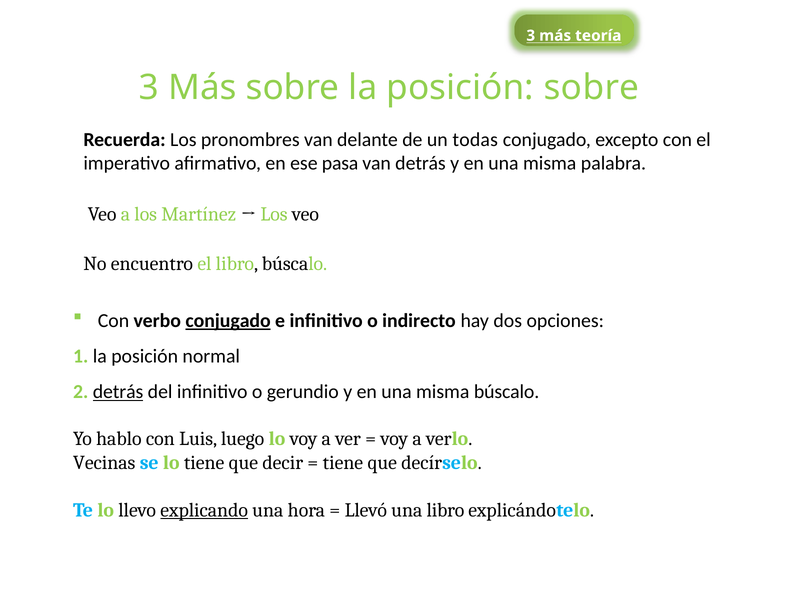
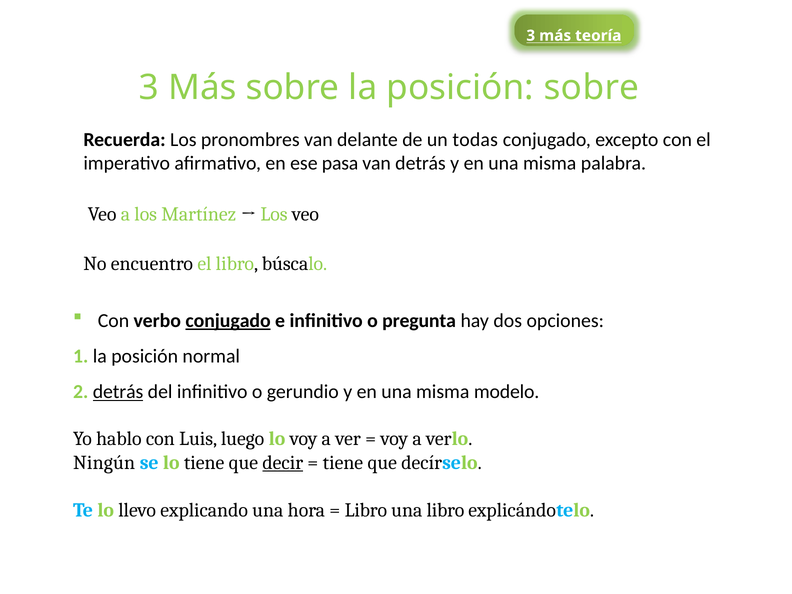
indirecto: indirecto -> pregunta (419, 321)
misma búscalo: búscalo -> modelo (507, 392)
Vecinas: Vecinas -> Ningún (104, 463)
decir underline: none -> present (283, 463)
explicando underline: present -> none (204, 510)
Llevó: Llevó -> Libro (366, 510)
